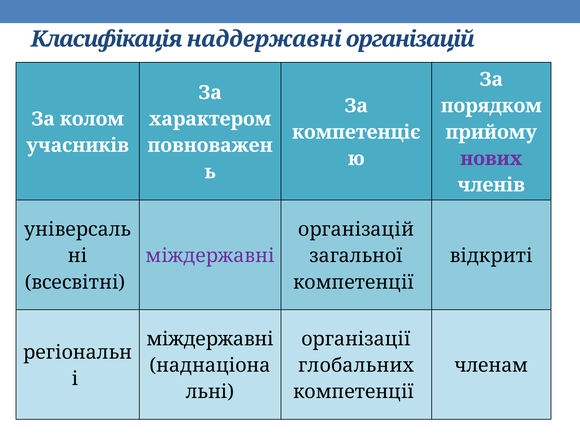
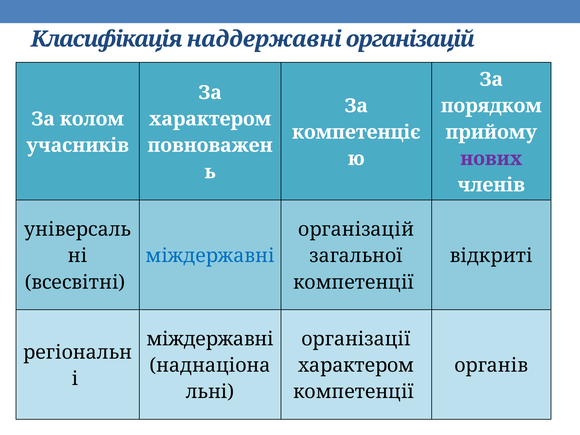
міждержавні colour: purple -> blue (210, 256)
глобальних: глобальних -> характером (356, 366)
членам: членам -> органів (491, 366)
